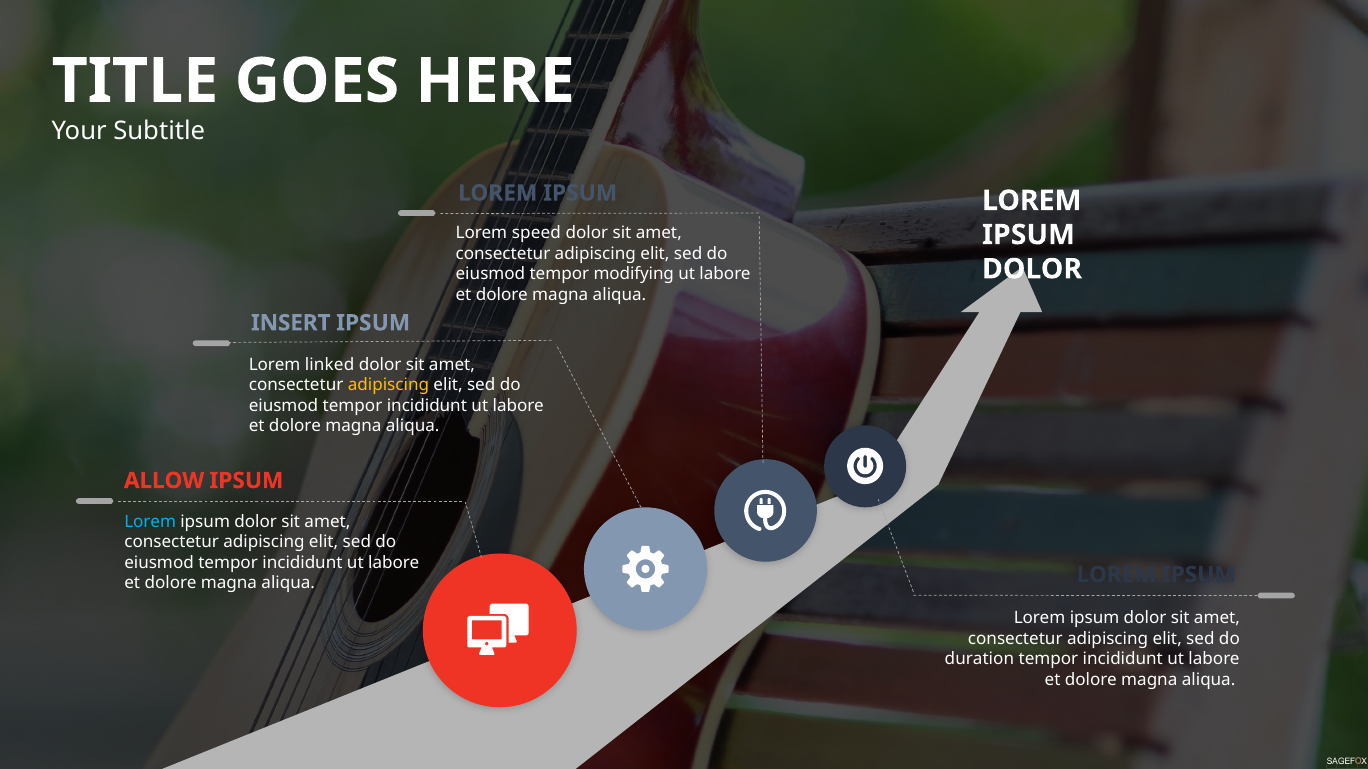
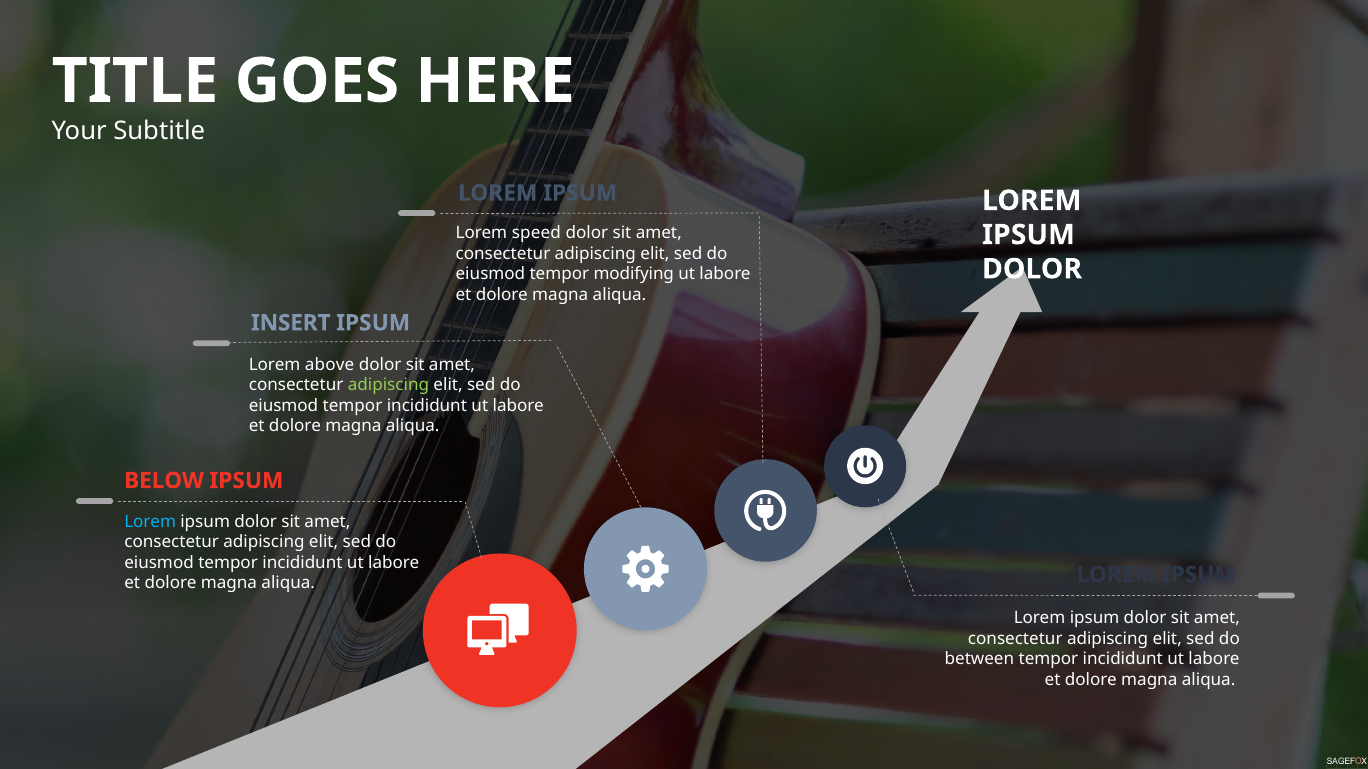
linked: linked -> above (330, 365)
adipiscing colour: yellow -> light green (388, 385)
ALLOW: ALLOW -> BELOW (164, 481)
duration: duration -> between (979, 660)
